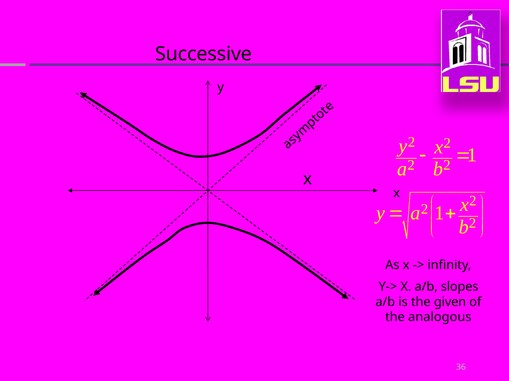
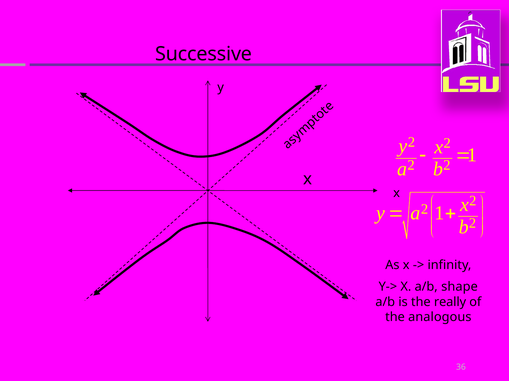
slopes: slopes -> shape (460, 287)
given: given -> really (450, 302)
